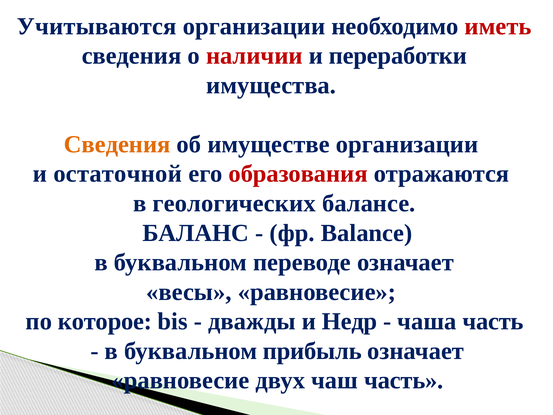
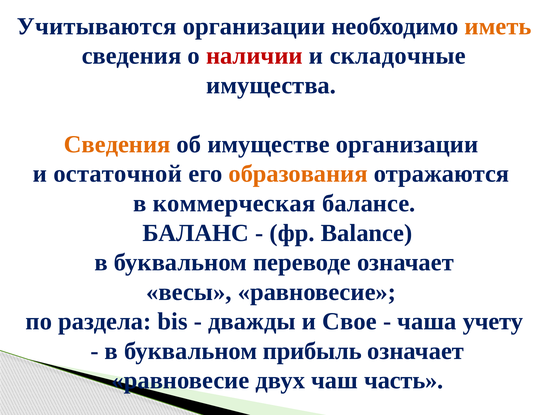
иметь colour: red -> orange (498, 26)
переработки: переработки -> складочные (398, 56)
образования colour: red -> orange (298, 174)
геологических: геологических -> коммерческая (234, 203)
которое: которое -> раздела (105, 321)
Недр: Недр -> Свое (349, 321)
чаша часть: часть -> учету (493, 321)
